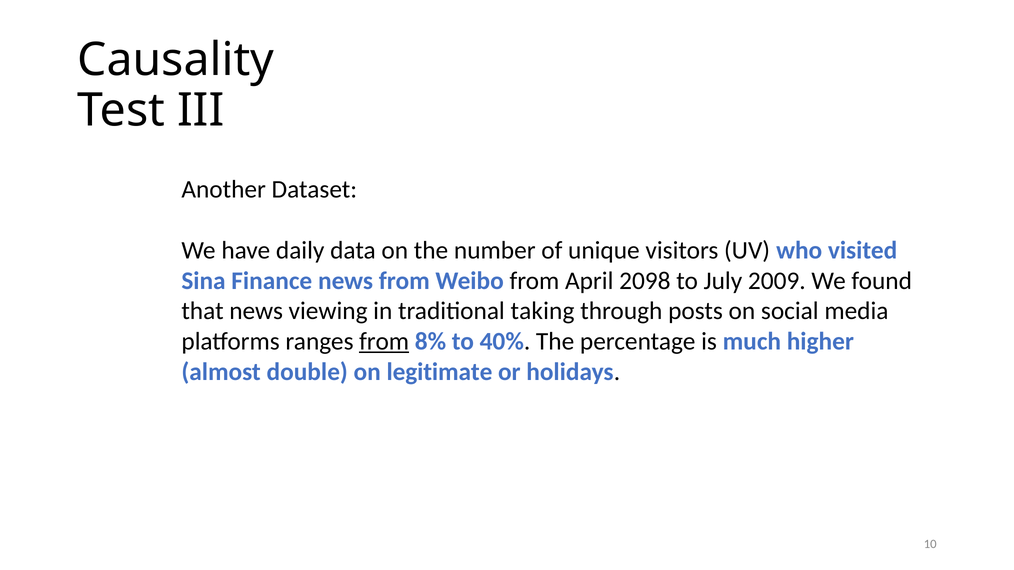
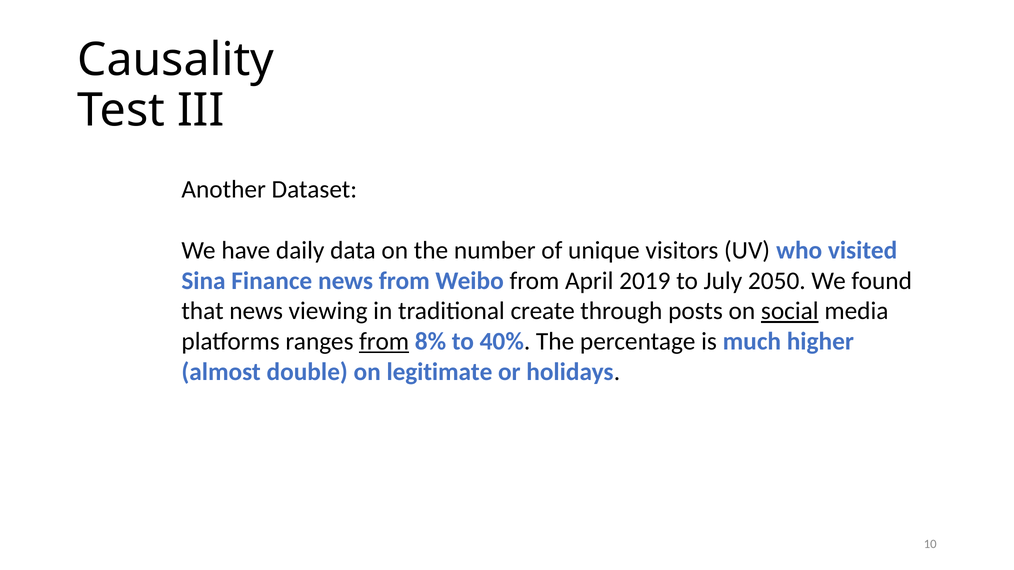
2098: 2098 -> 2019 (645, 281)
2009: 2009 -> 2050 (777, 281)
taking: taking -> create (543, 311)
social underline: none -> present (790, 311)
